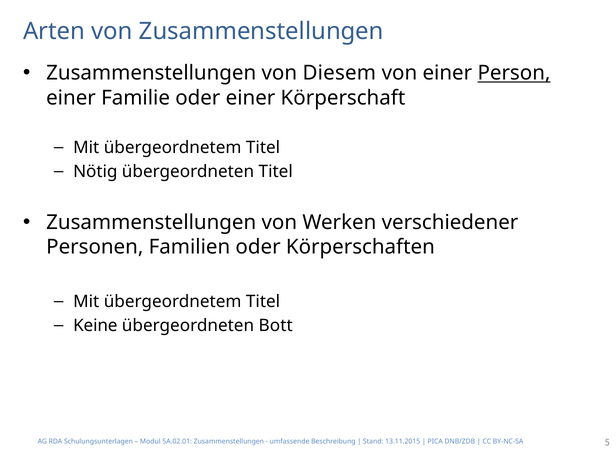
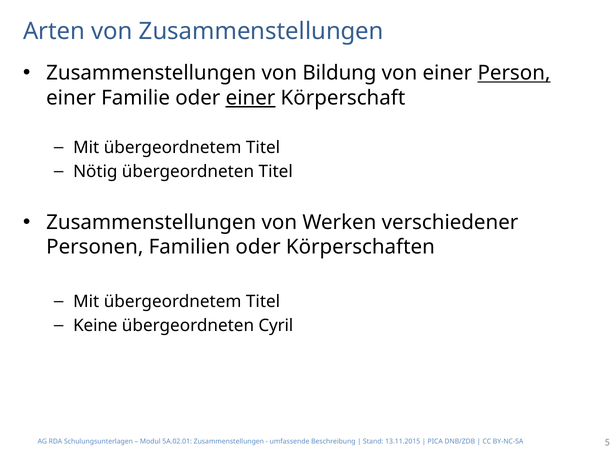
Diesem: Diesem -> Bildung (339, 73)
einer underline: none -> present (251, 98)
Bott: Bott -> Cyril (276, 326)
